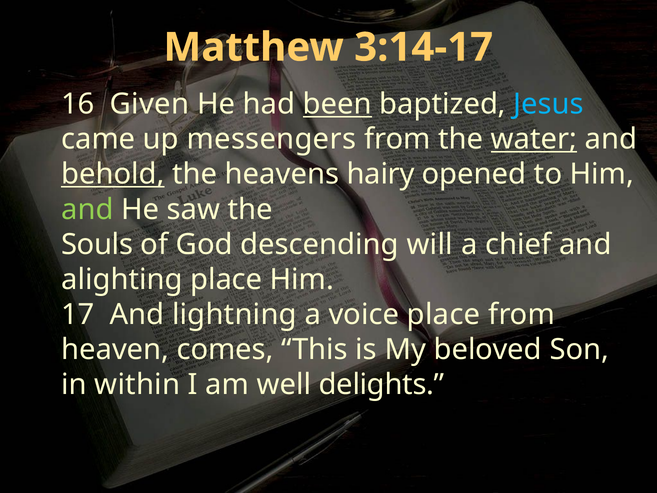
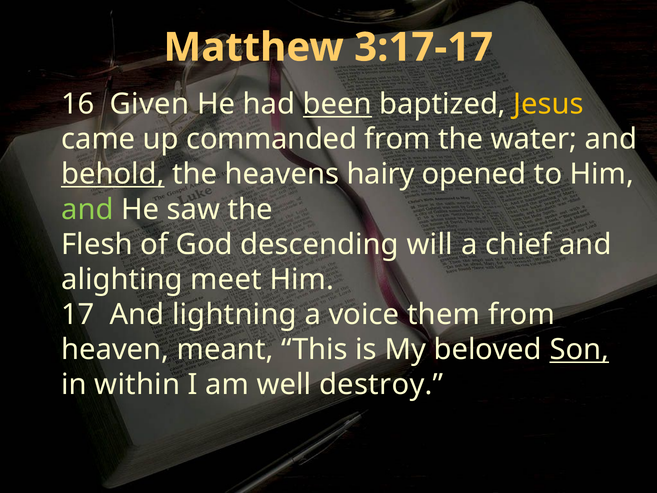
3:14-17: 3:14-17 -> 3:17-17 (424, 47)
Jesus colour: light blue -> yellow (549, 104)
messengers: messengers -> commanded (272, 139)
water underline: present -> none (534, 139)
Souls: Souls -> Flesh (97, 244)
alighting place: place -> meet (226, 279)
voice place: place -> them (444, 314)
comes: comes -> meant (225, 349)
Son underline: none -> present (579, 349)
delights: delights -> destroy (381, 385)
